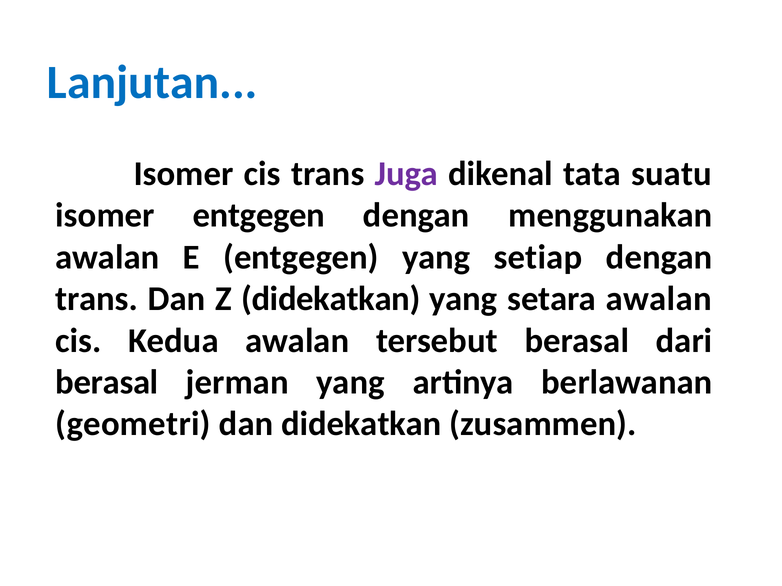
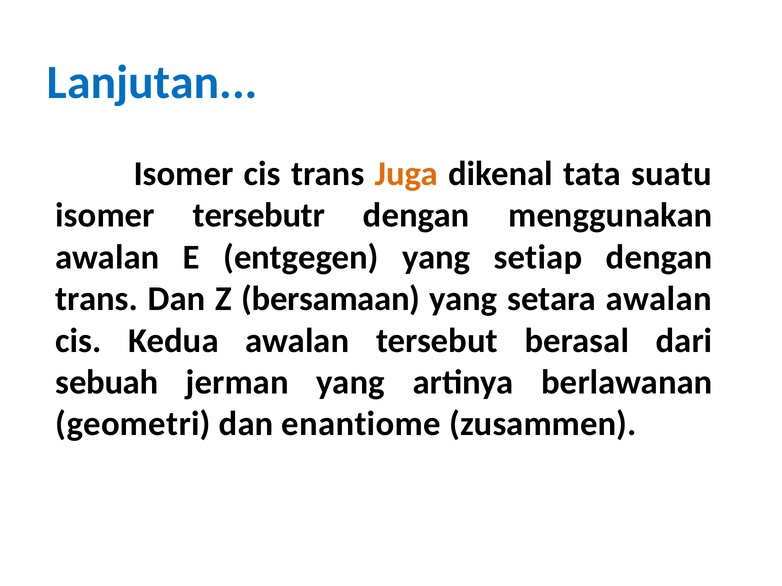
Juga colour: purple -> orange (406, 174)
isomer entgegen: entgegen -> tersebutr (259, 216)
Z didekatkan: didekatkan -> bersamaan (331, 299)
berasal: berasal -> sebuah (107, 383)
dan didekatkan: didekatkan -> enantiome (361, 424)
